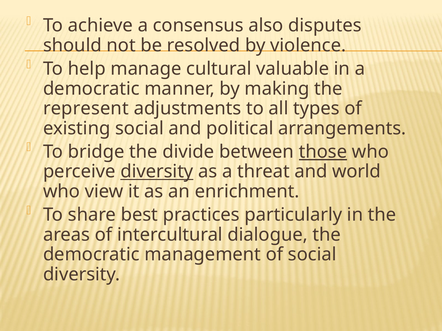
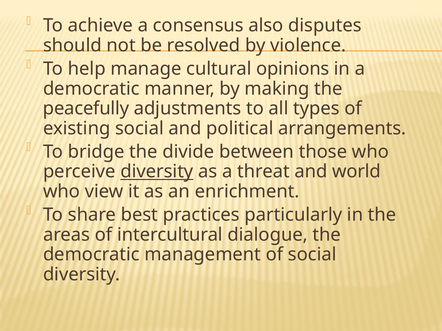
valuable: valuable -> opinions (293, 69)
represent: represent -> peacefully (86, 109)
those underline: present -> none (323, 152)
